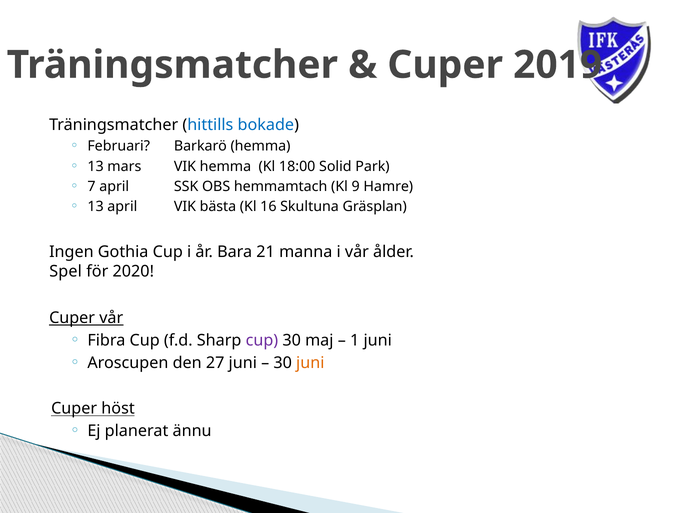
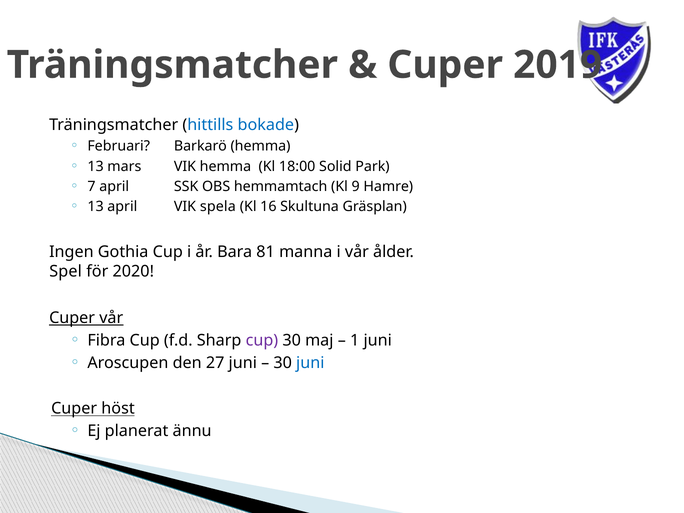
bästa: bästa -> spela (218, 207)
21: 21 -> 81 (266, 252)
juni colour: orange -> blue (310, 363)
